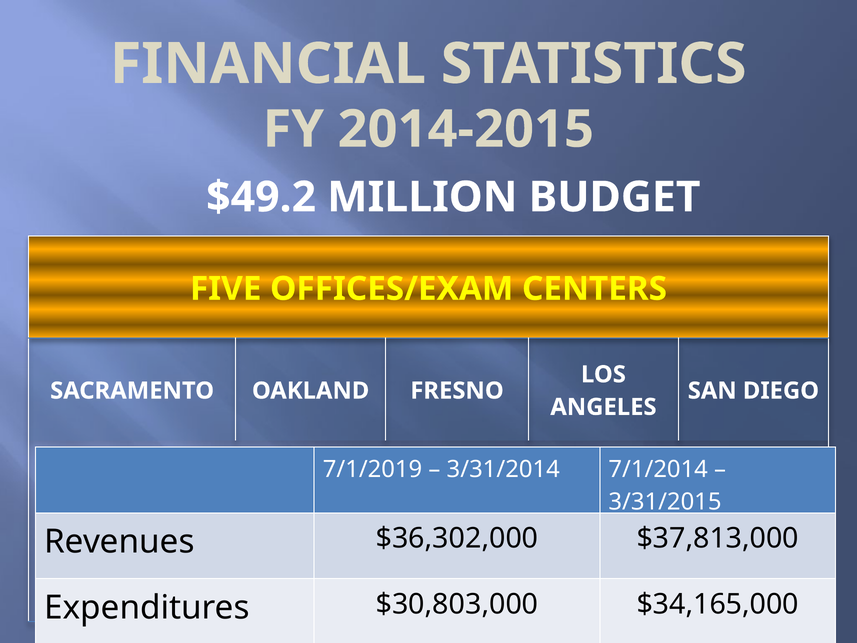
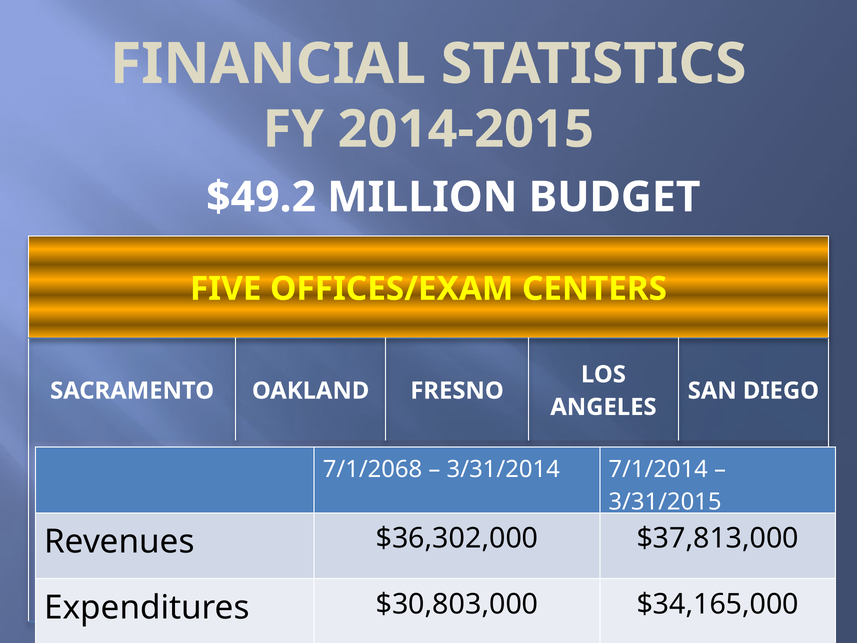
7/1/2019: 7/1/2019 -> 7/1/2068 (373, 469)
